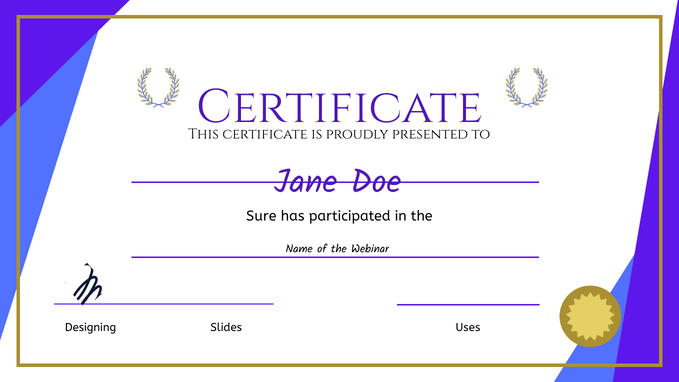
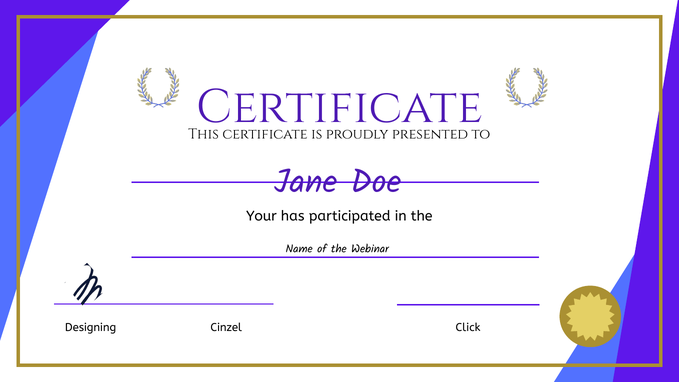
Sure: Sure -> Your (262, 216)
Slides: Slides -> Cinzel (226, 327)
Uses: Uses -> Click (468, 327)
